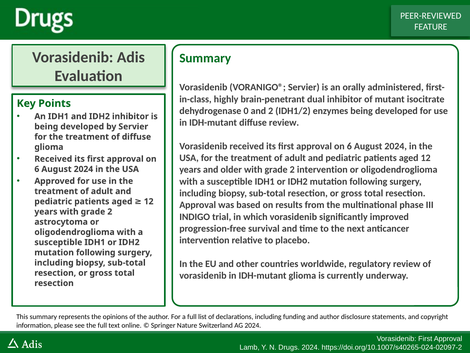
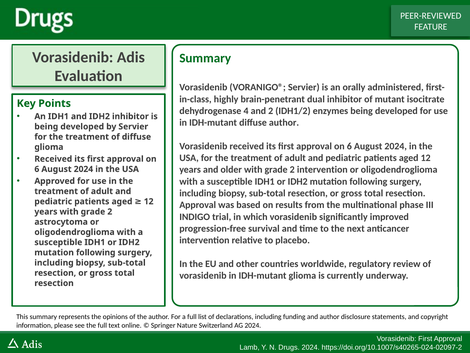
0: 0 -> 4 (246, 111)
diffuse review: review -> author (284, 122)
